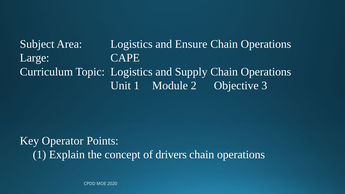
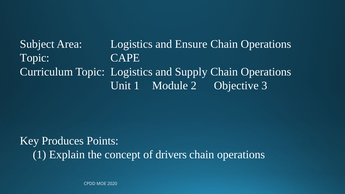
Large: Large -> Topic (35, 58)
Operator: Operator -> Produces (63, 141)
